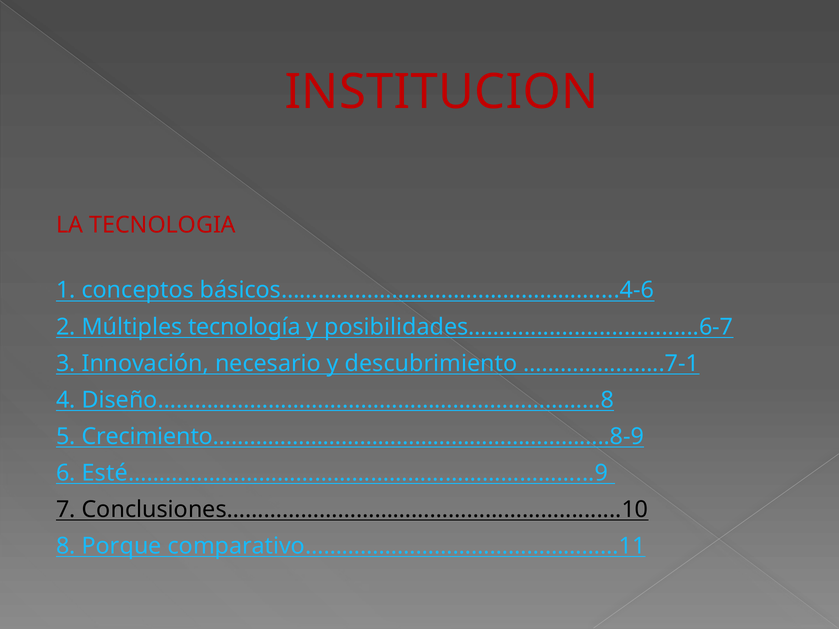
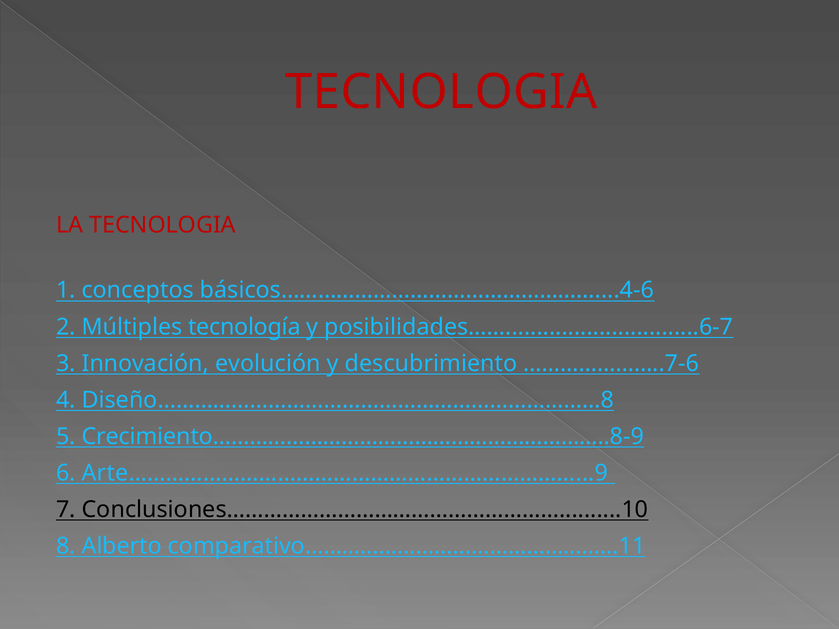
INSTITUCION: INSTITUCION -> TECNOLOGIA (441, 92)
necesario: necesario -> evolución (268, 363)
…………………..7-1: …………………..7-1 -> …………………..7-6 (611, 363)
Esté………………………………………………………………...9: Esté………………………………………………………………...9 -> Arte………………………………………………………………...9 (345, 473)
Porque: Porque -> Alberto (122, 546)
